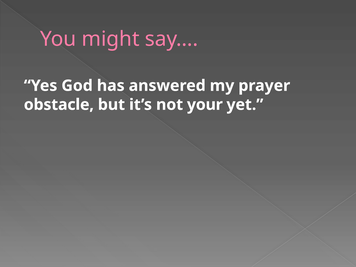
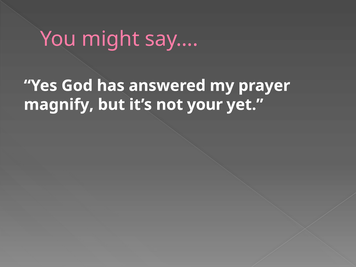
obstacle: obstacle -> magnify (59, 105)
